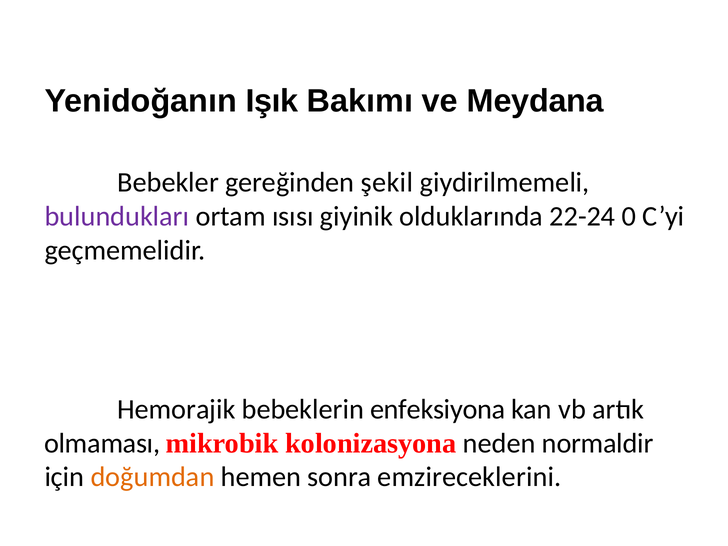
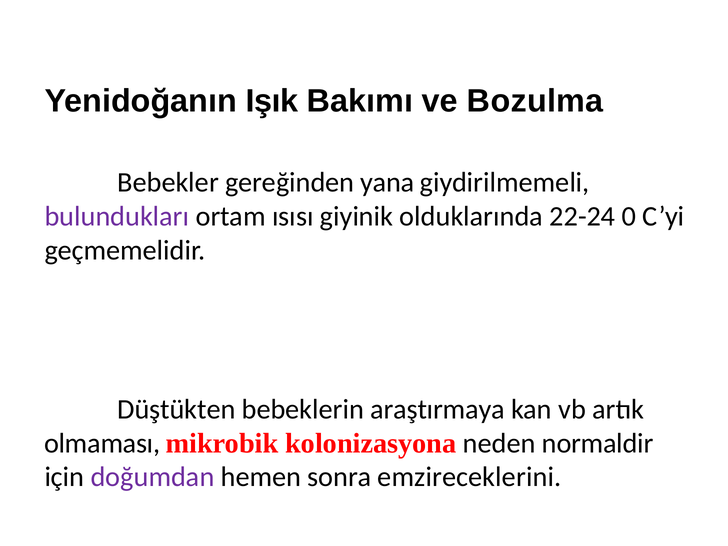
Meydana: Meydana -> Bozulma (535, 101)
şekil: şekil -> yana (387, 183)
Hemorajik: Hemorajik -> Düştükten (176, 409)
enfeksiyona: enfeksiyona -> araştırmaya (438, 409)
doğumdan colour: orange -> purple (153, 477)
